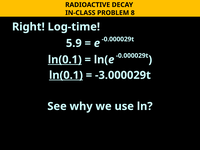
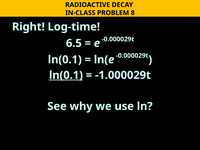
5.9: 5.9 -> 6.5 (74, 43)
ln(0.1 underline: present -> none (65, 60)
-3.000029t: -3.000029t -> -1.000029t (123, 75)
